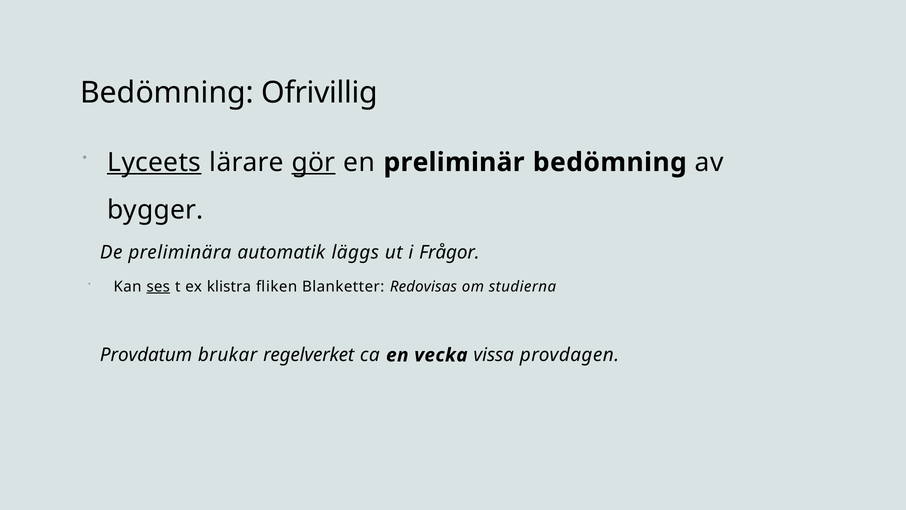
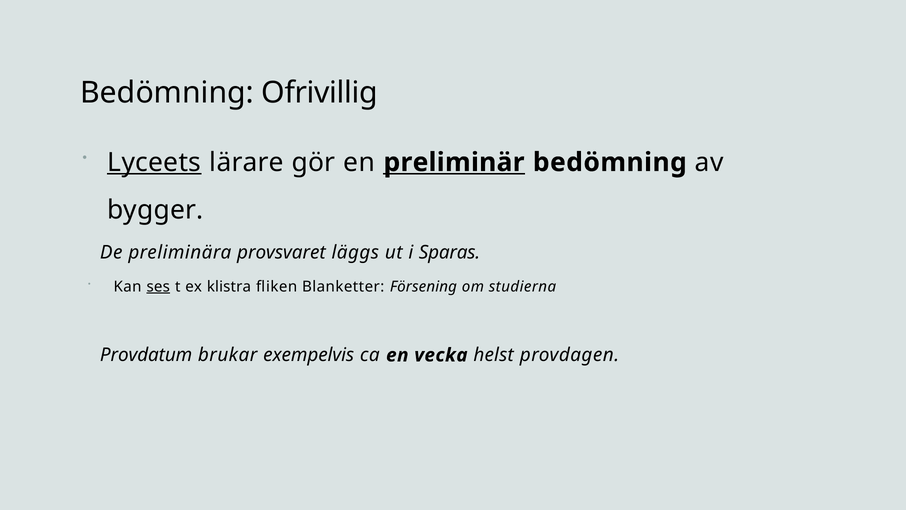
gör underline: present -> none (313, 162)
preliminär underline: none -> present (454, 162)
automatik: automatik -> provsvaret (281, 253)
Frågor: Frågor -> Sparas (449, 253)
Redovisas: Redovisas -> Försening (423, 286)
regelverket: regelverket -> exempelvis (309, 355)
vissa: vissa -> helst (494, 355)
